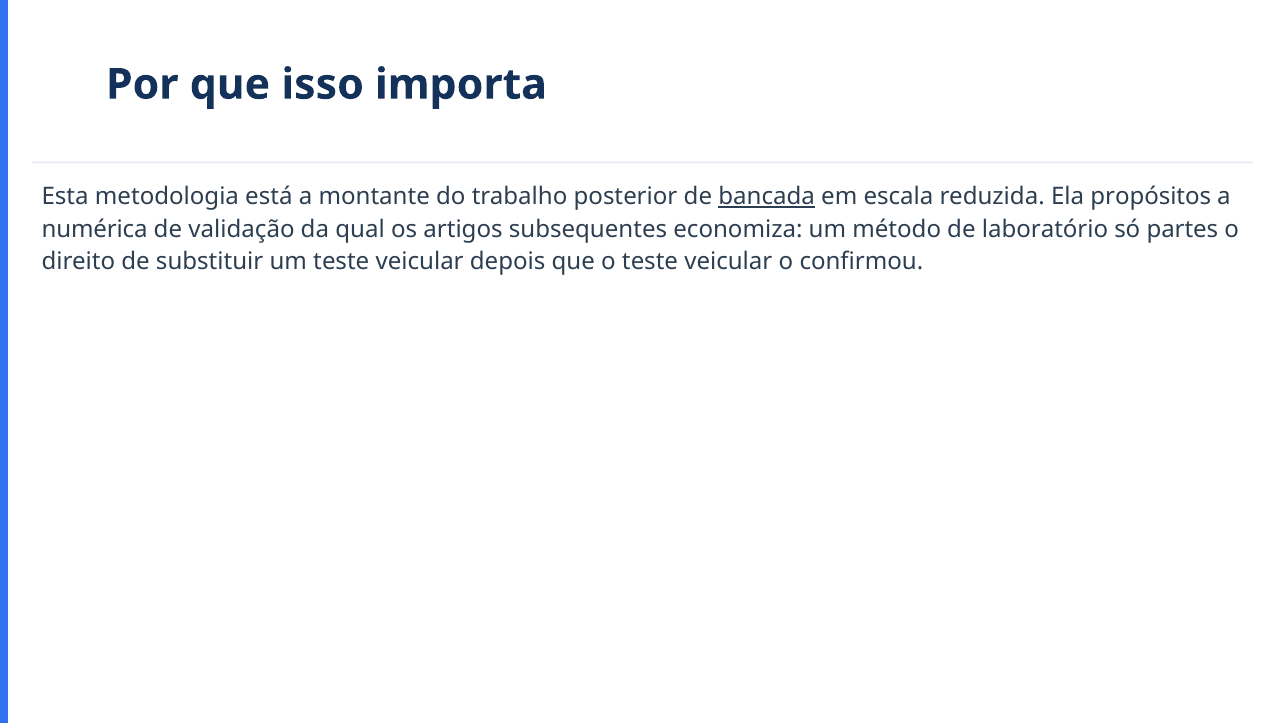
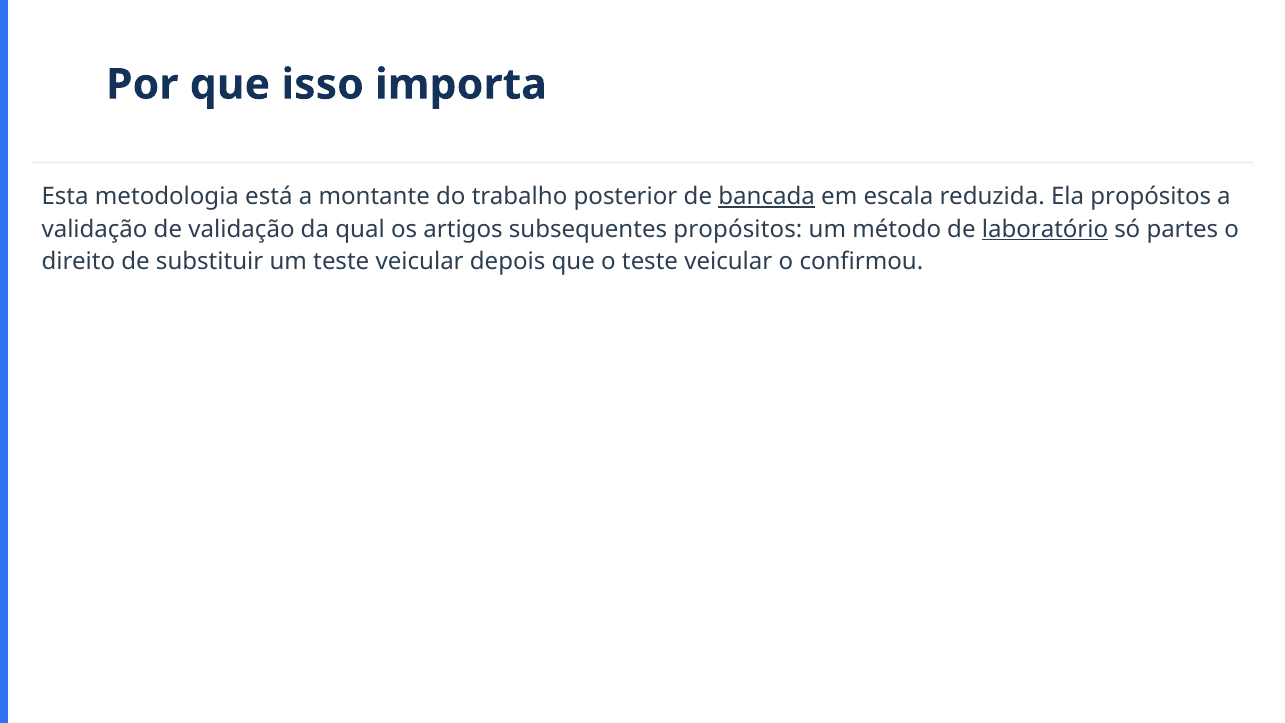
numérica: numérica -> validação (95, 229)
subsequentes economiza: economiza -> propósitos (738, 229)
laboratório underline: none -> present (1045, 229)
